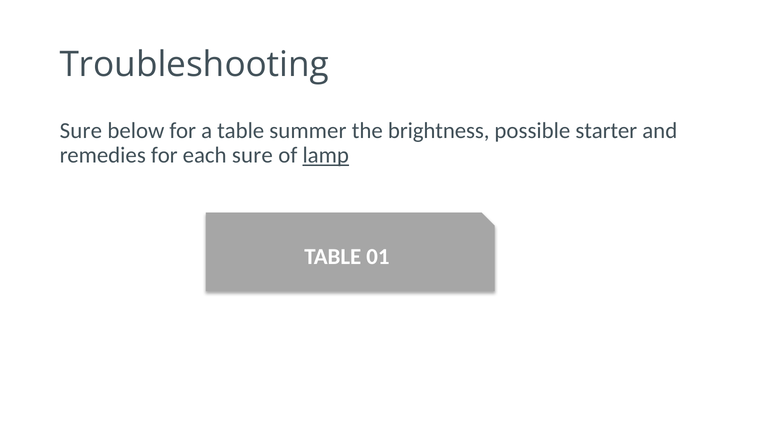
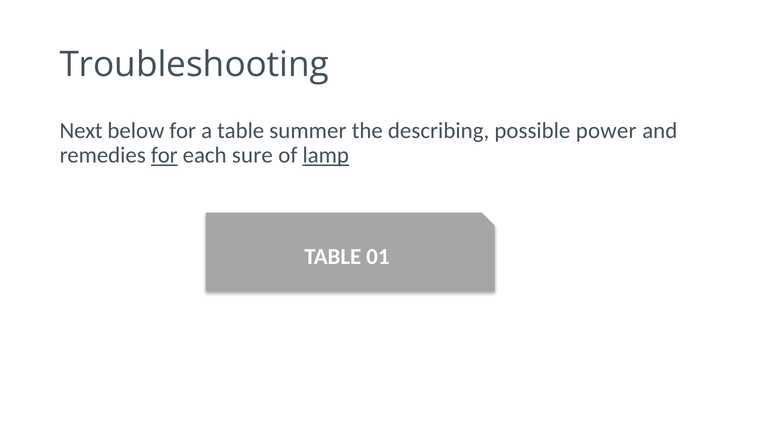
Sure: Sure -> Next (81, 131)
brightness: brightness -> describing (439, 131)
starter: starter -> power (606, 131)
for underline: none -> present (164, 155)
